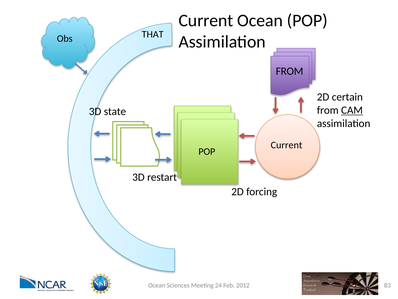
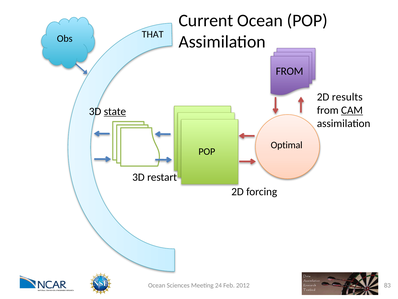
certain: certain -> results (347, 97)
state underline: none -> present (115, 111)
Current: Current -> Optimal (287, 145)
